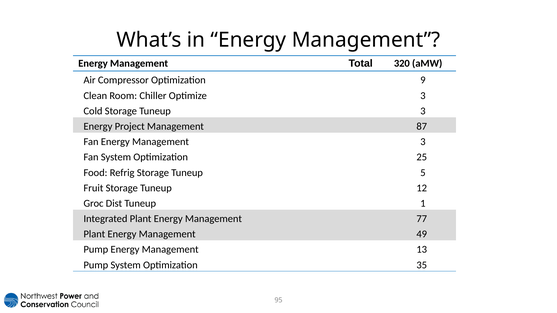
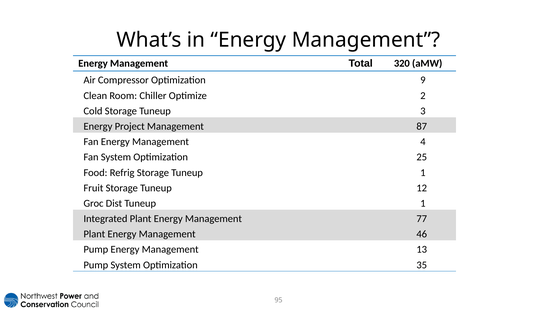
Optimize 3: 3 -> 2 (423, 96)
Management 3: 3 -> 4 (423, 142)
Storage Tuneup 5: 5 -> 1 (423, 173)
49: 49 -> 46 (422, 234)
